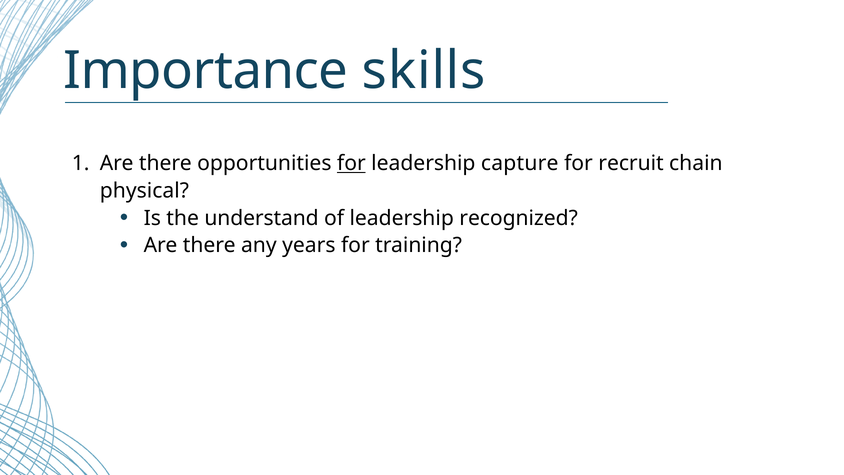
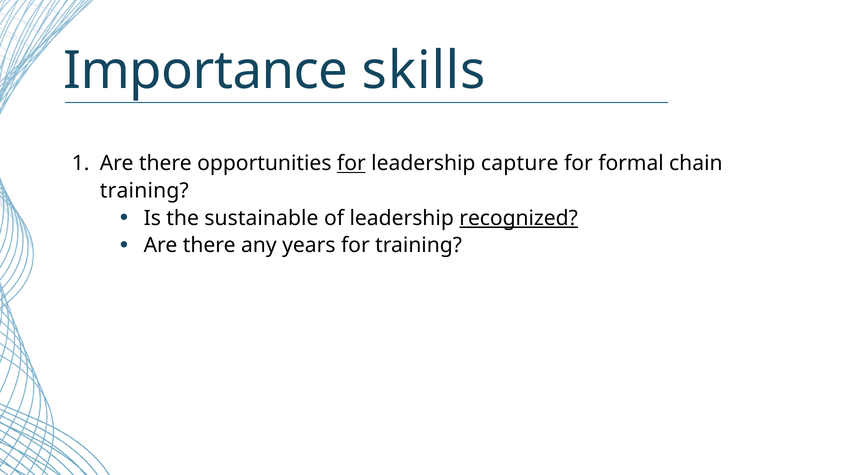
recruit: recruit -> formal (631, 163)
physical: physical -> training (144, 191)
understand: understand -> sustainable (261, 218)
recognized underline: none -> present (519, 218)
